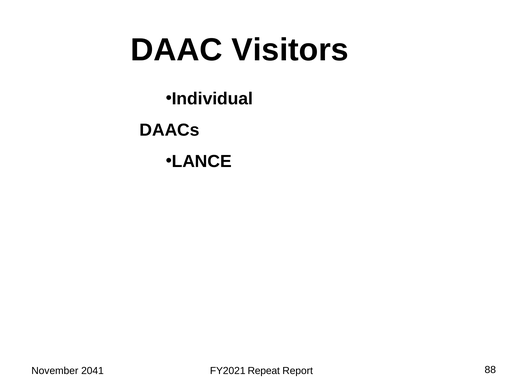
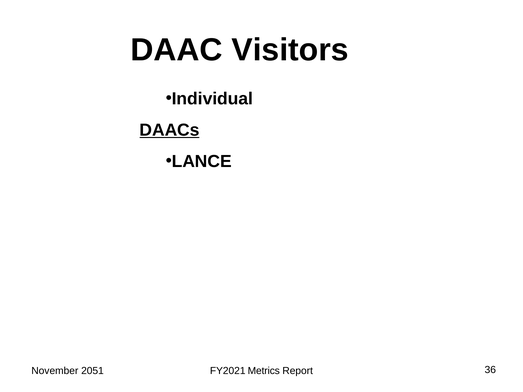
DAACs underline: none -> present (170, 130)
2041: 2041 -> 2051 (92, 371)
Repeat: Repeat -> Metrics (264, 371)
88: 88 -> 36 (490, 370)
